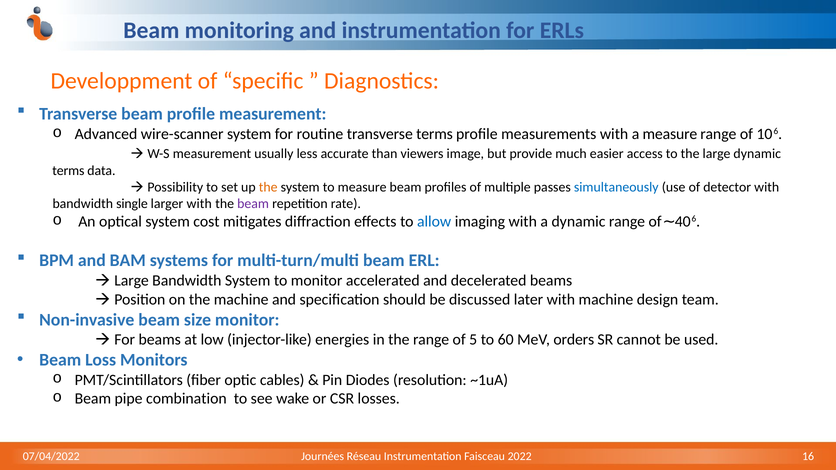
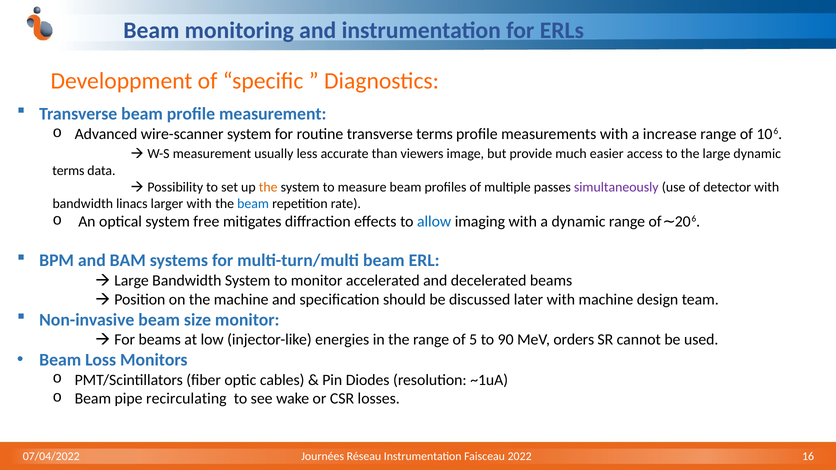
a measure: measure -> increase (670, 134)
simultaneously colour: blue -> purple (616, 187)
single: single -> linacs (132, 204)
beam colour: purple -> blue (253, 204)
cost: cost -> free (206, 222)
40: 40 -> 20 (683, 222)
60: 60 -> 90 (506, 340)
combination: combination -> recirculating (186, 399)
